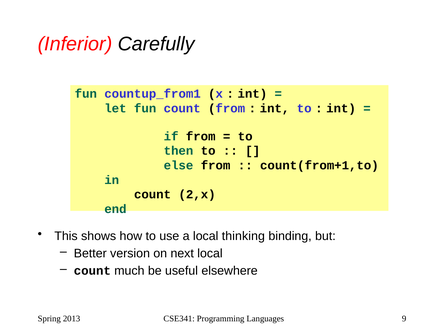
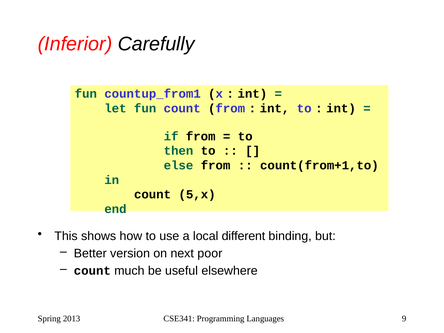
2,x: 2,x -> 5,x (197, 195)
thinking: thinking -> different (243, 236)
next local: local -> poor (210, 253)
